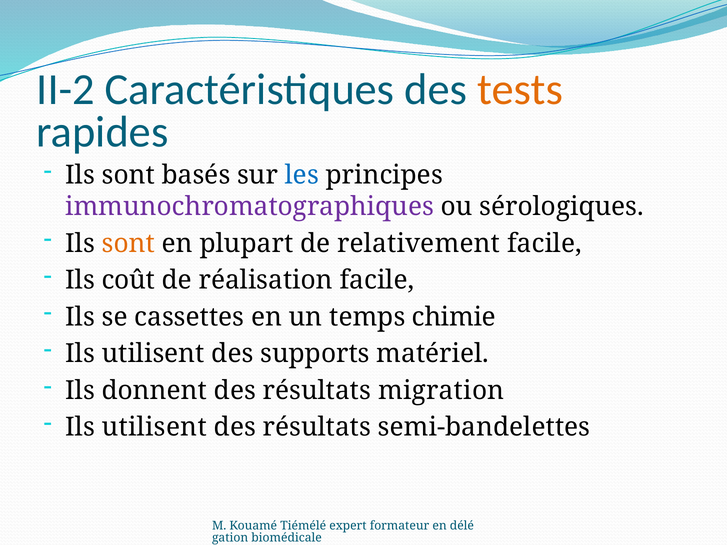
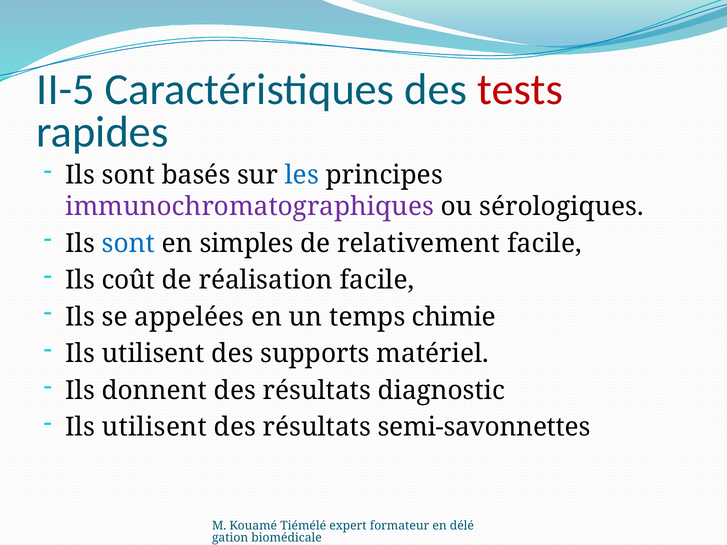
II-2: II-2 -> II-5 (66, 90)
tests colour: orange -> red (520, 90)
sont colour: orange -> blue (128, 243)
plupart: plupart -> simples (247, 243)
cassettes: cassettes -> appelées (189, 317)
migration: migration -> diagnostic (441, 391)
semi-bandelettes: semi-bandelettes -> semi-savonnettes (484, 428)
